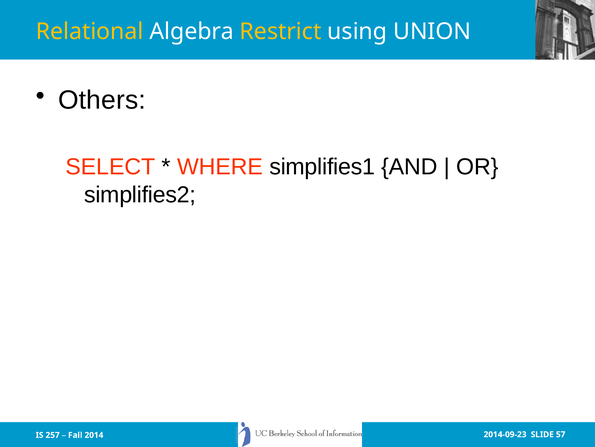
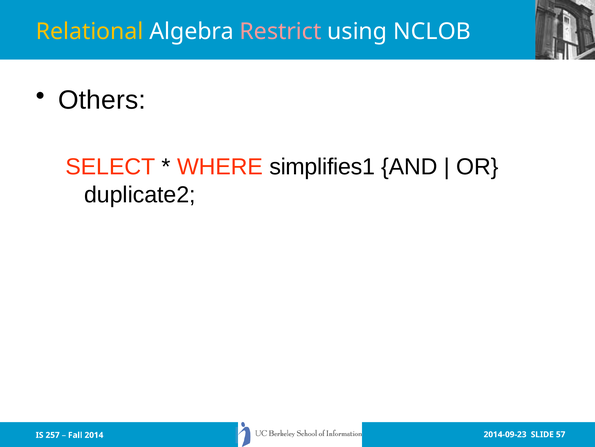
Restrict colour: yellow -> pink (280, 31)
UNION: UNION -> NCLOB (432, 31)
simplifies2: simplifies2 -> duplicate2 (140, 194)
